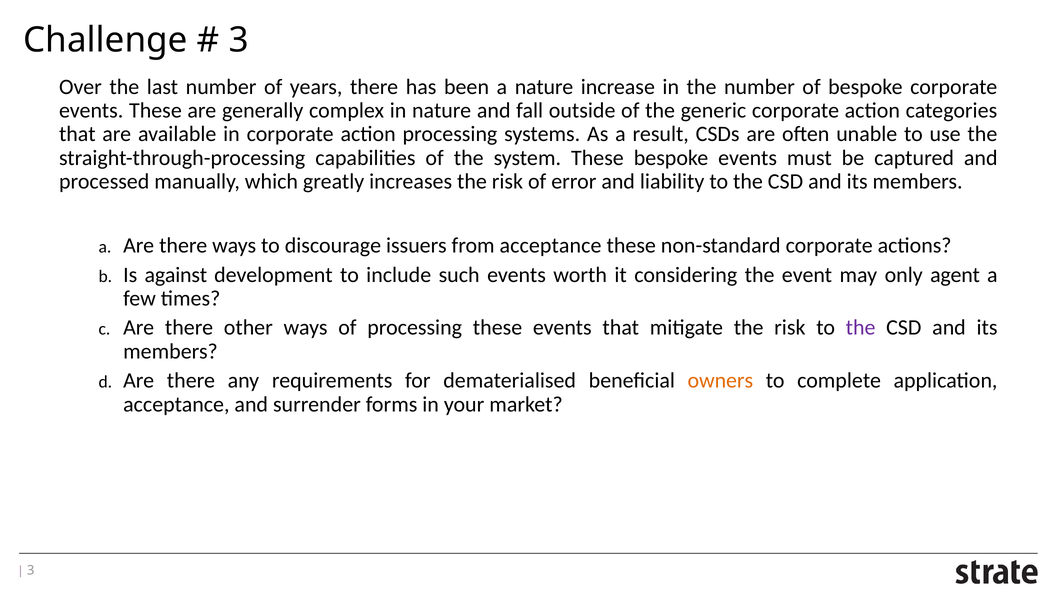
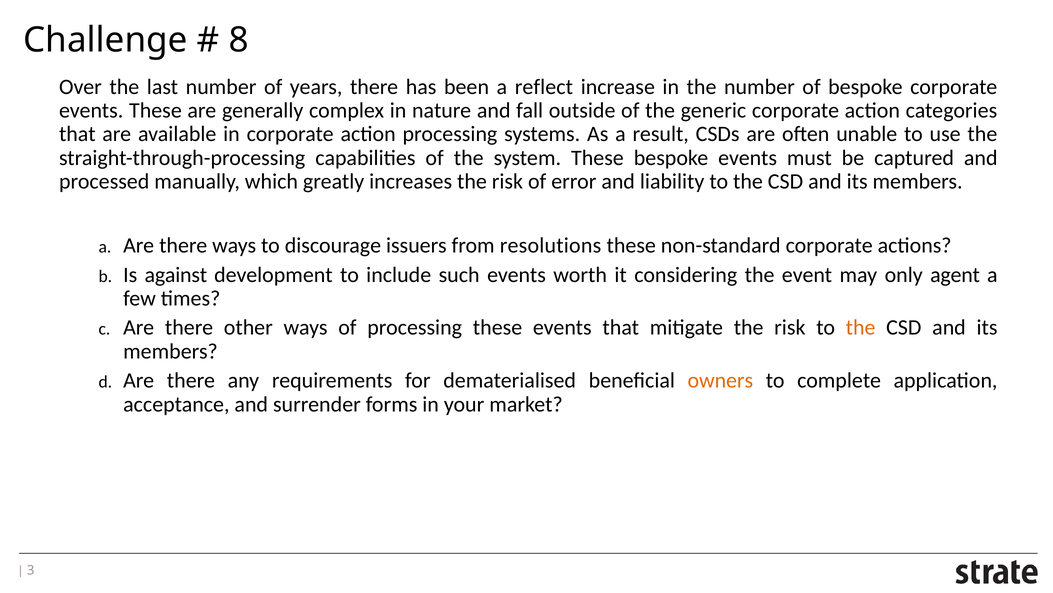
3: 3 -> 8 (239, 40)
a nature: nature -> reflect (544, 87)
from acceptance: acceptance -> resolutions (550, 245)
the colour: purple -> orange (861, 327)
